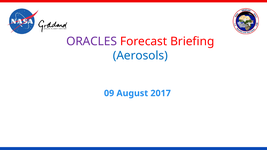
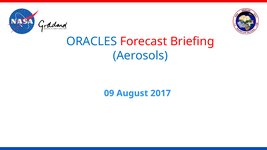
ORACLES colour: purple -> blue (92, 41)
